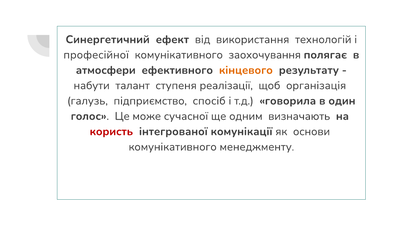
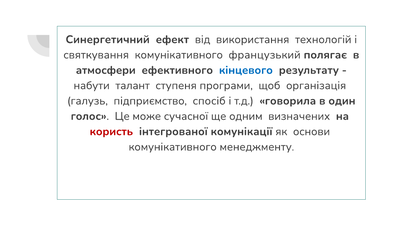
професійної: професійної -> святкування (96, 55)
заохочування: заохочування -> французький (265, 55)
кінцевого colour: orange -> blue (246, 70)
реалізації: реалізації -> програми (226, 86)
визначають: визначають -> визначених (299, 116)
